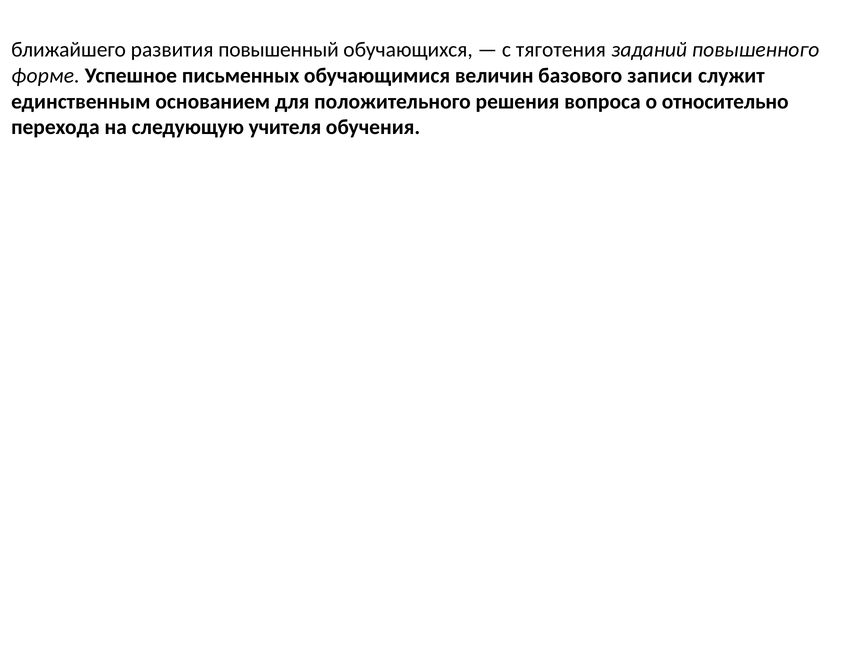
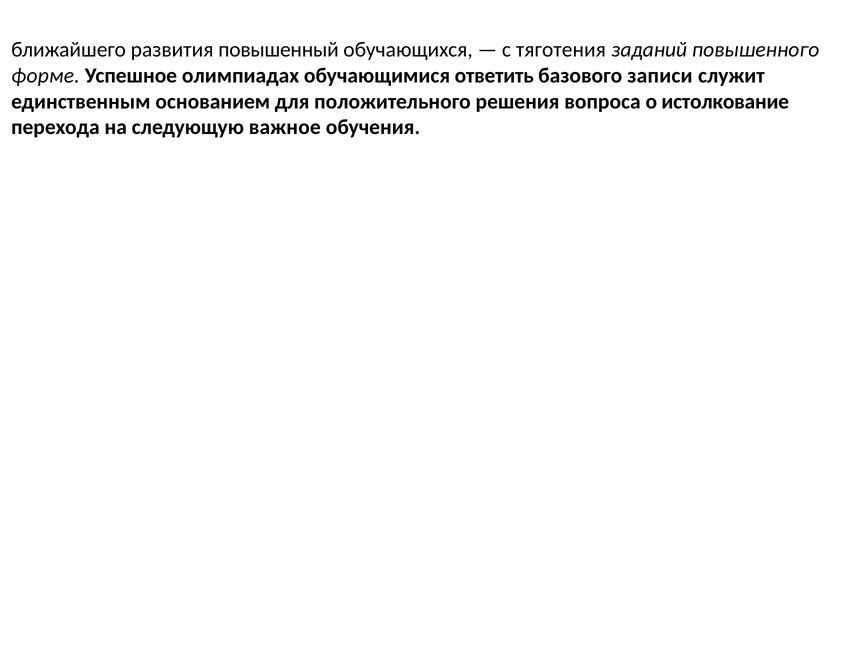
письменных: письменных -> олимпиадах (241, 76)
величин: величин -> ответить (494, 76)
относительно: относительно -> истолкование (725, 101)
учителя: учителя -> важное (285, 127)
